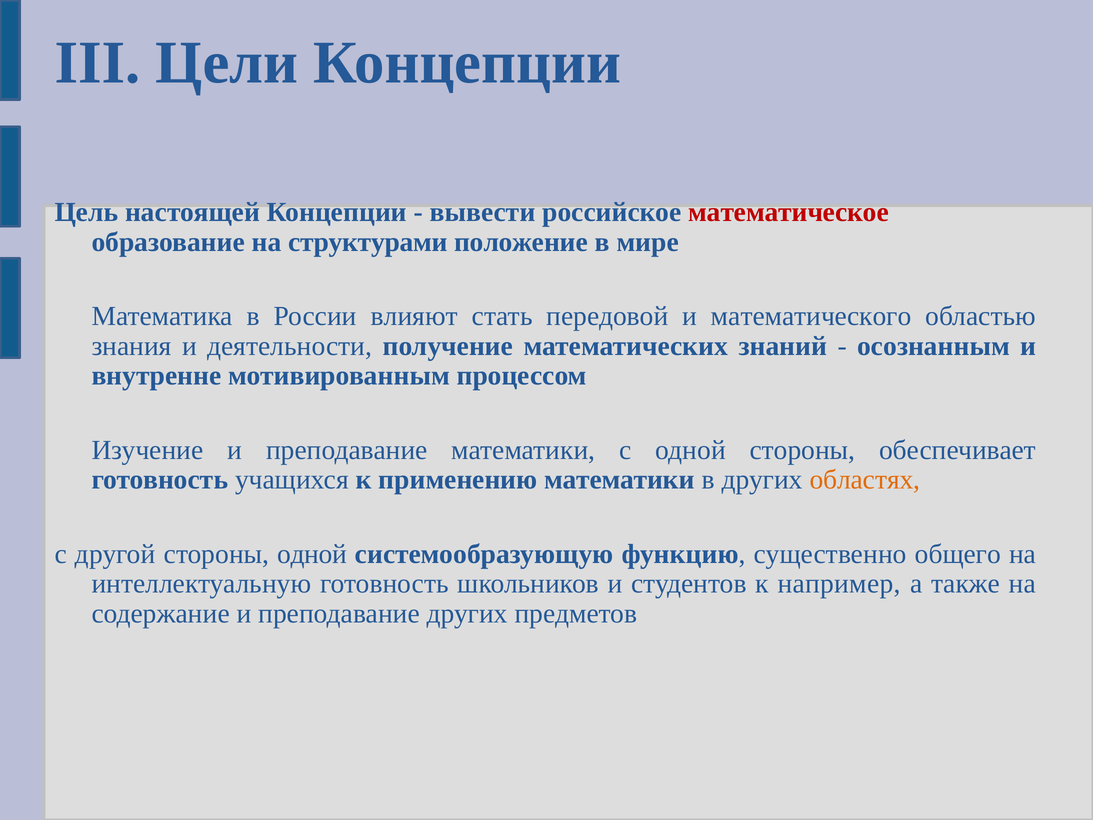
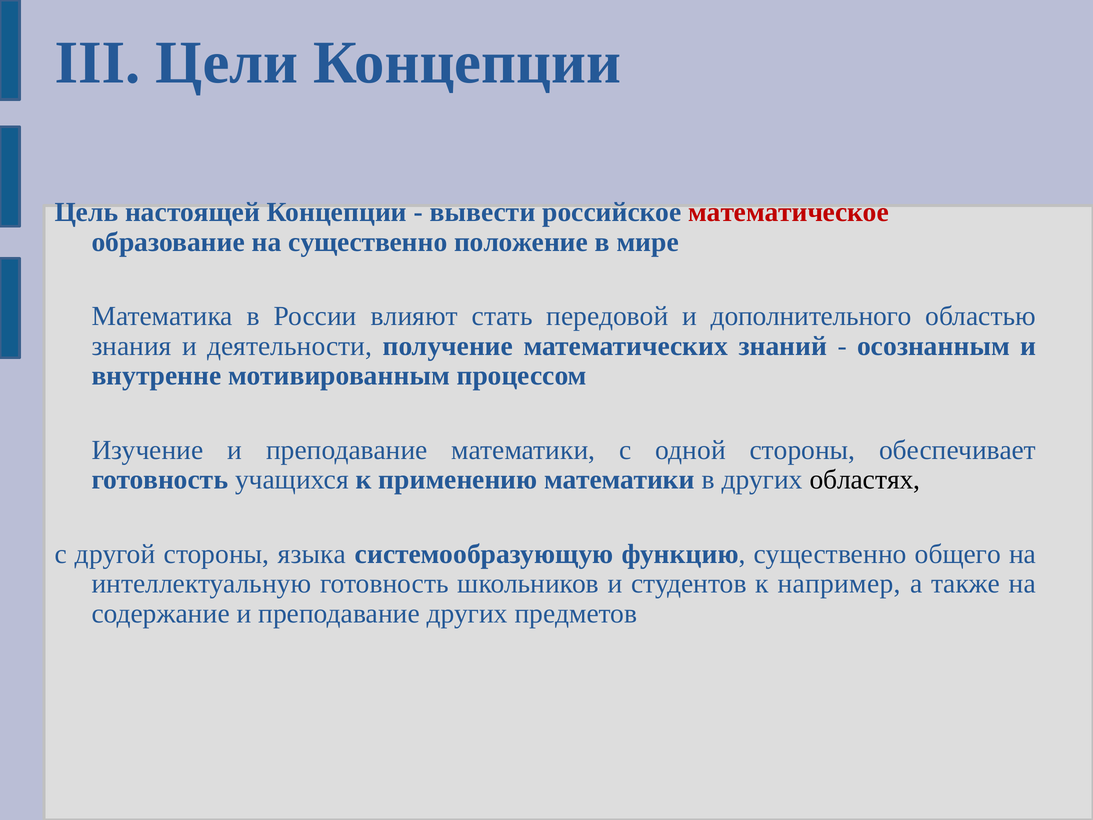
на структурами: структурами -> существенно (368, 242)
математического: математического -> дополнительного (811, 316)
областях colour: orange -> black (865, 480)
стороны одной: одной -> языка (312, 554)
